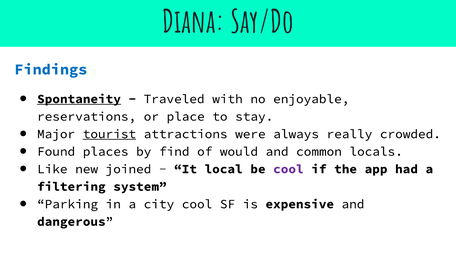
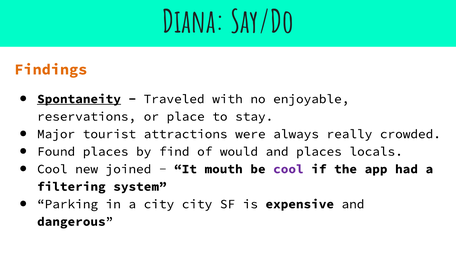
Findings colour: blue -> orange (51, 69)
tourist underline: present -> none (109, 134)
and common: common -> places (319, 151)
Like: Like -> Cool (52, 169)
local: local -> mouth (224, 169)
city cool: cool -> city (197, 204)
